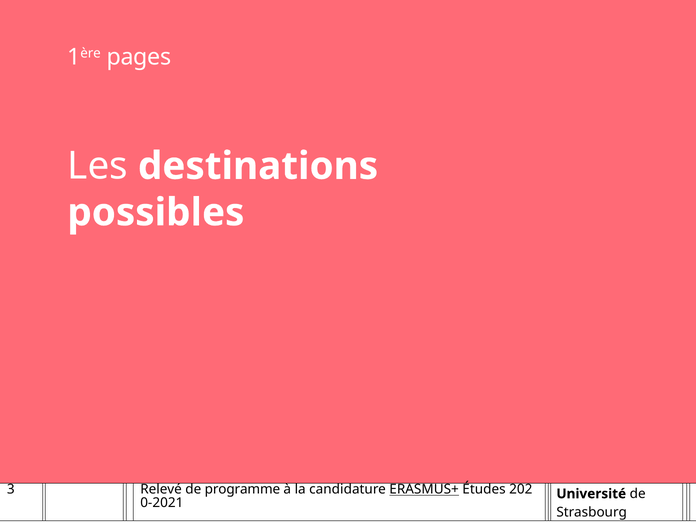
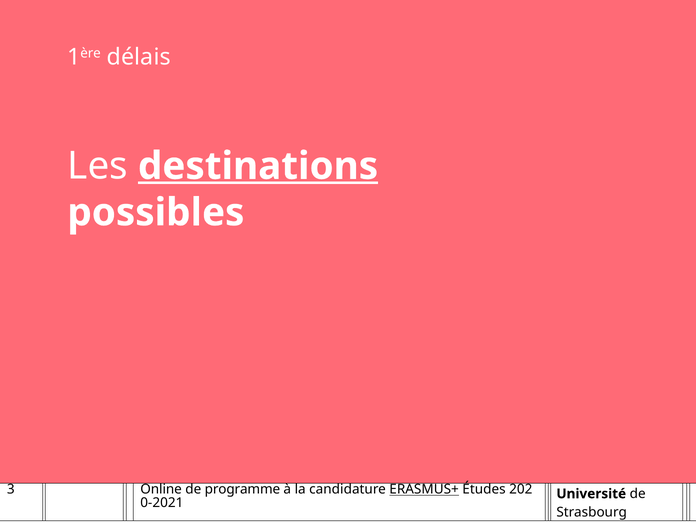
pages: pages -> délais (139, 57)
destinations underline: none -> present (258, 166)
Relevé: Relevé -> Online (161, 489)
